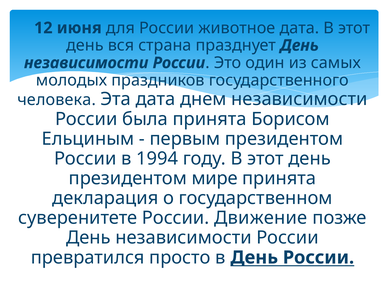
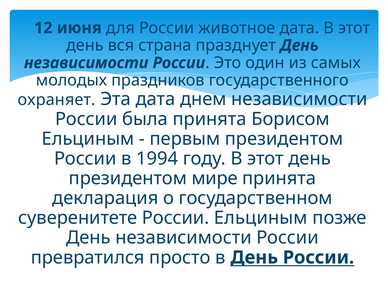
человека: человека -> охраняет (57, 100)
России Движение: Движение -> Ельциным (261, 218)
